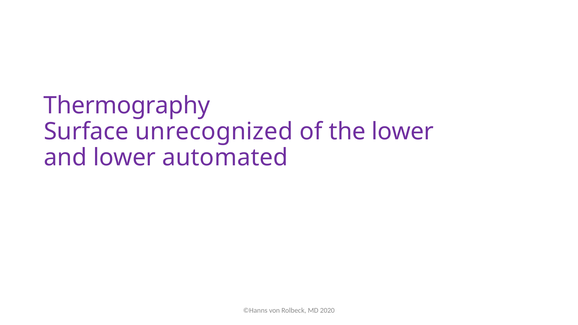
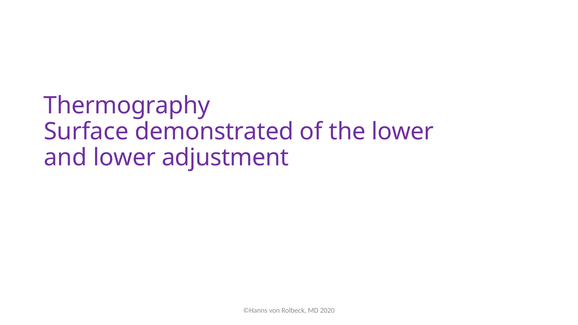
unrecognized: unrecognized -> demonstrated (214, 132)
automated: automated -> adjustment (225, 158)
